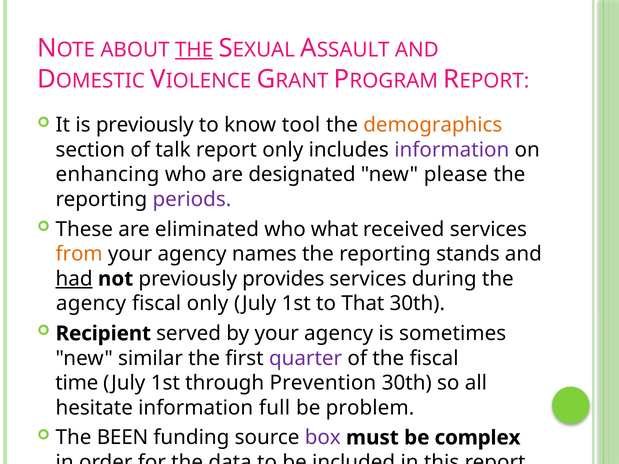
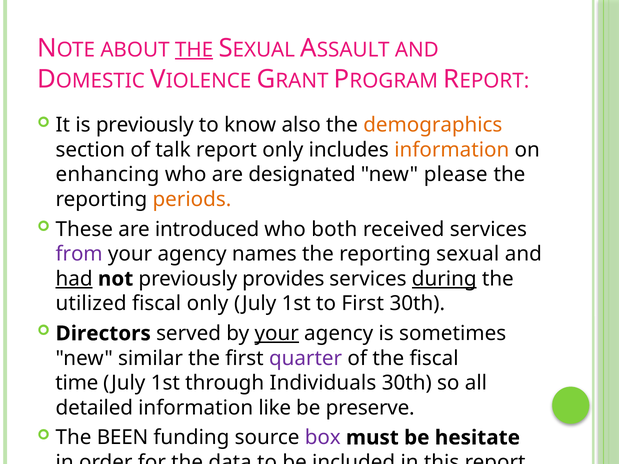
tool: tool -> also (301, 125)
information colour: purple -> orange (452, 150)
periods colour: purple -> orange (192, 200)
eliminated: eliminated -> introduced (207, 229)
what: what -> both (334, 229)
from colour: orange -> purple (79, 254)
stands: stands -> sexual (468, 254)
during underline: none -> present (444, 279)
agency: agency -> utilized (91, 304)
to That: That -> First (363, 304)
Recipient: Recipient -> Directors (103, 334)
your underline: none -> present (277, 334)
Prevention: Prevention -> Individuals (323, 383)
hesitate: hesitate -> detailed (94, 408)
full: full -> like (275, 408)
problem: problem -> preserve (370, 408)
complex: complex -> hesitate (477, 438)
